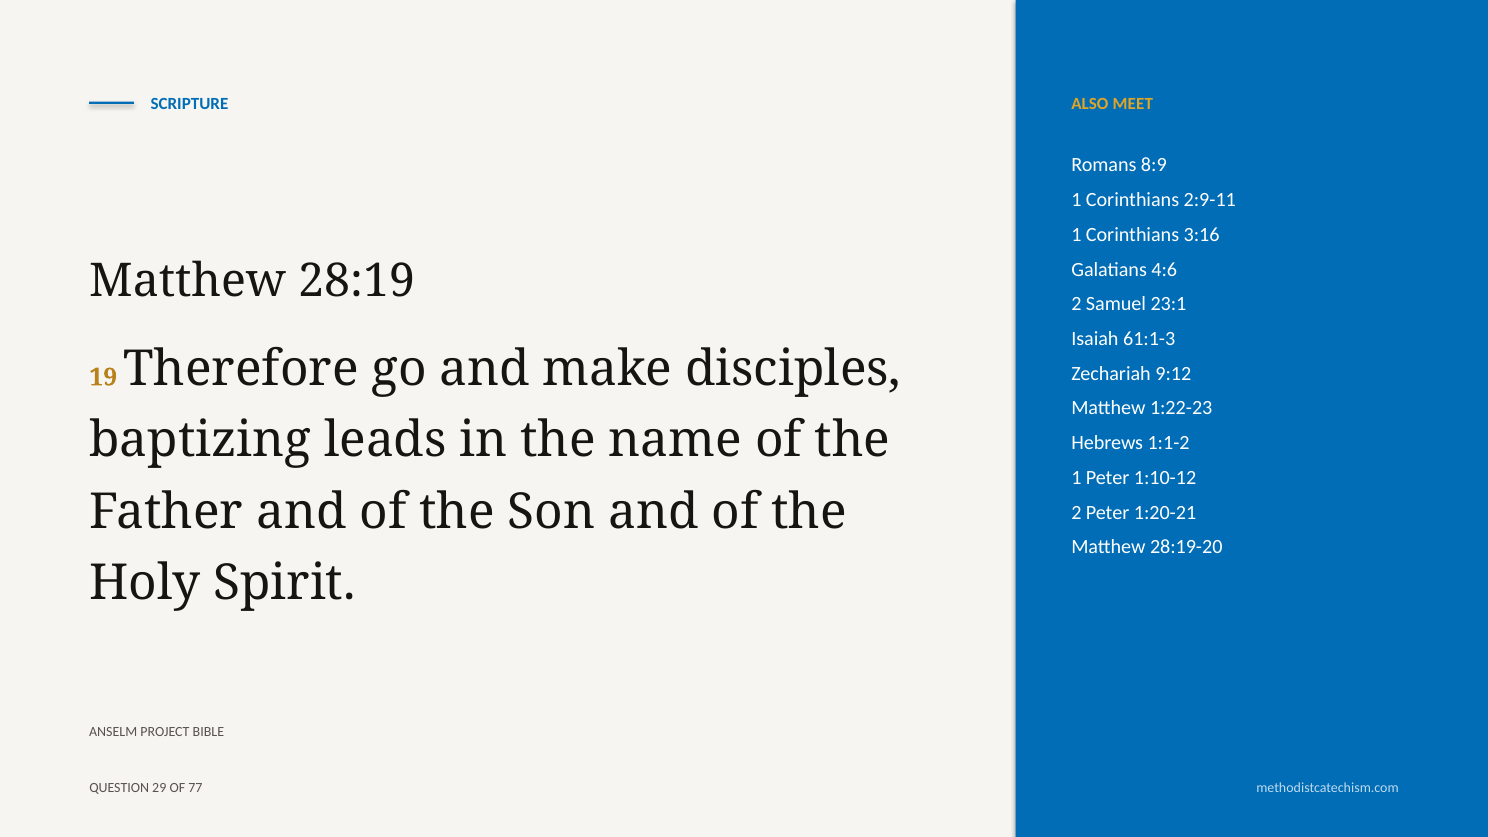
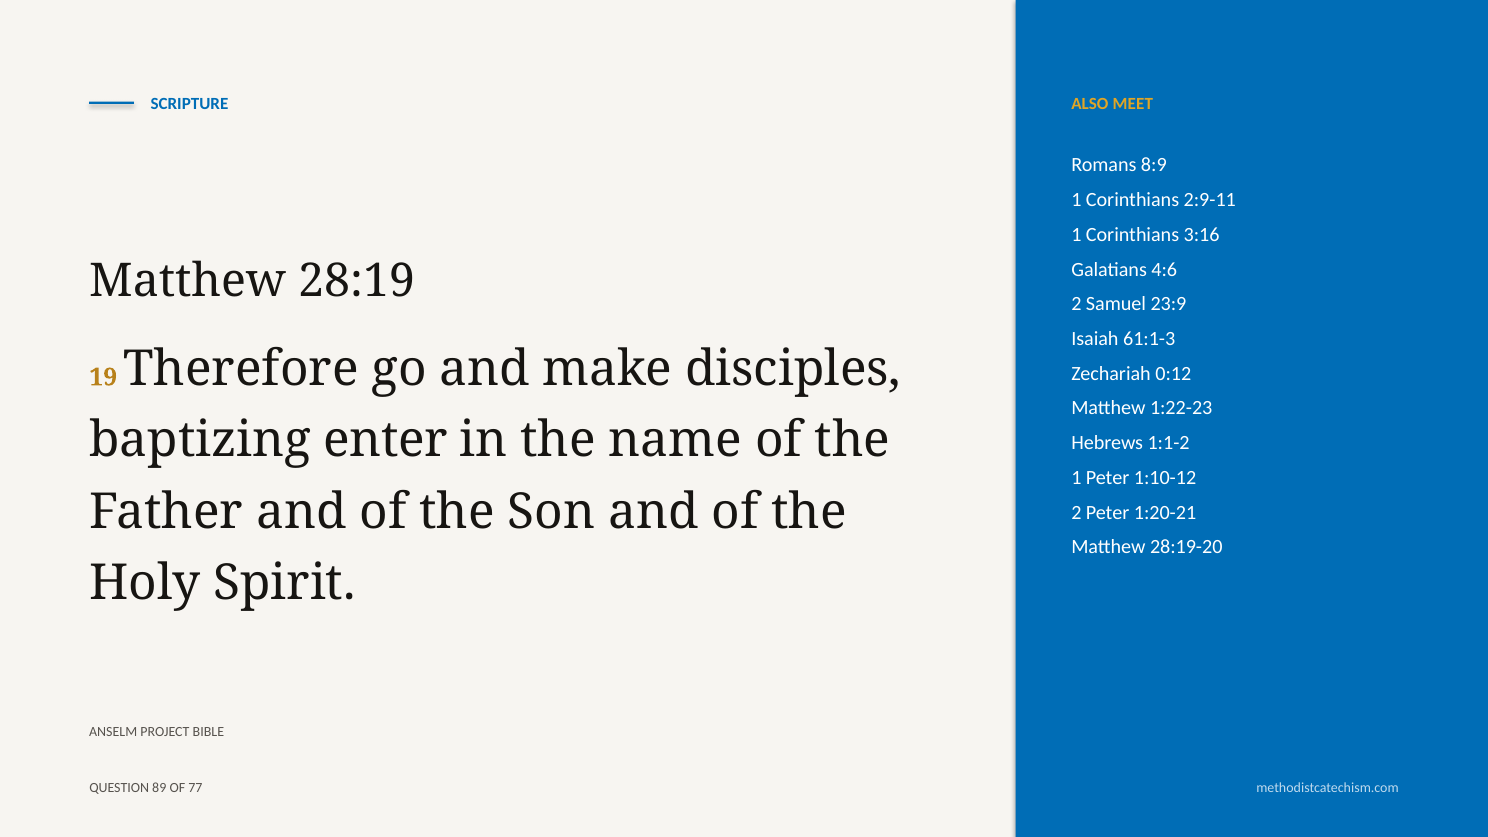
23:1: 23:1 -> 23:9 (1168, 304)
9:12: 9:12 -> 0:12 (1173, 374)
leads: leads -> enter (386, 440)
29: 29 -> 89 (159, 788)
